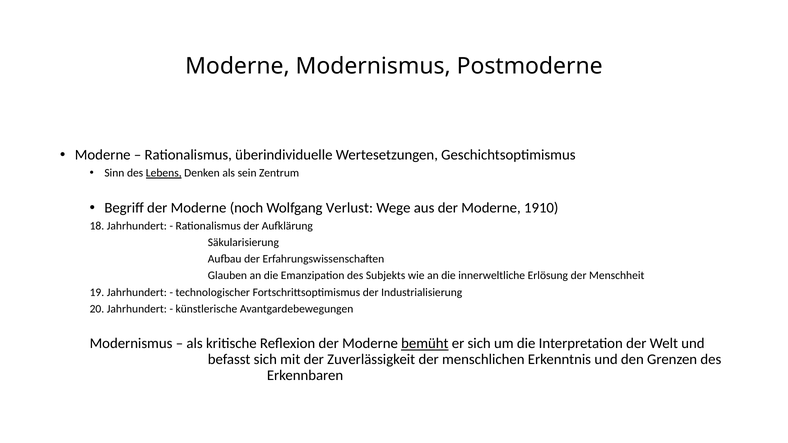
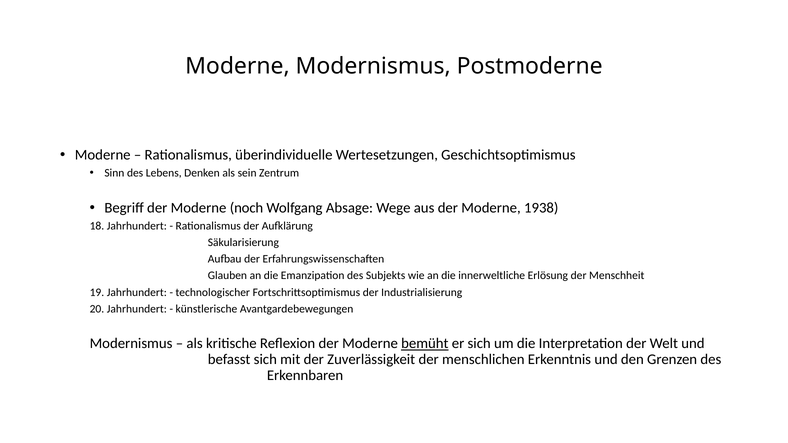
Lebens underline: present -> none (164, 173)
Verlust: Verlust -> Absage (350, 208)
1910: 1910 -> 1938 (541, 208)
